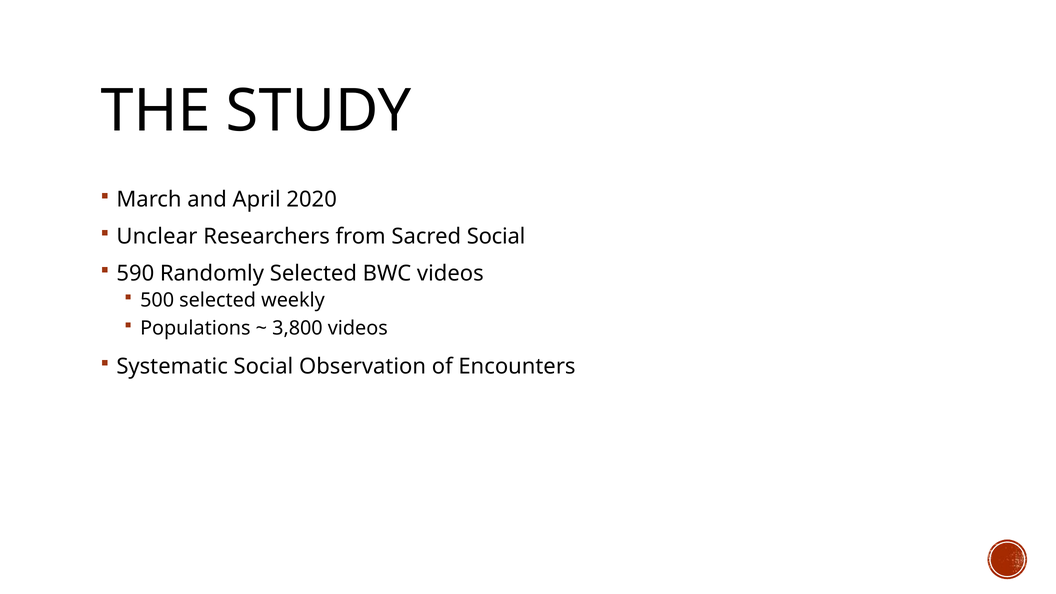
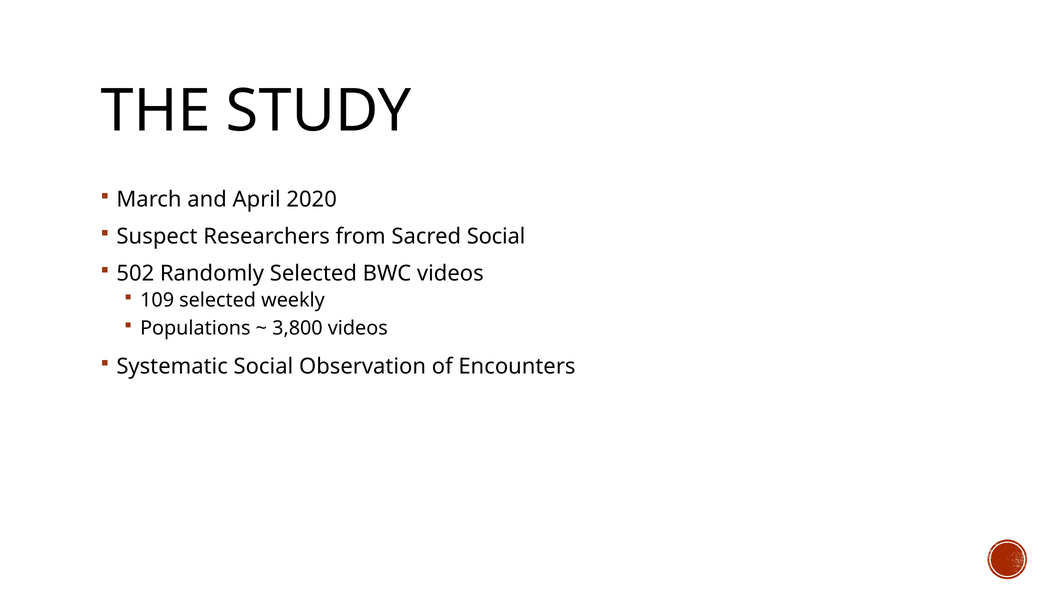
Unclear: Unclear -> Suspect (157, 236)
590: 590 -> 502 (135, 273)
500: 500 -> 109 (157, 300)
